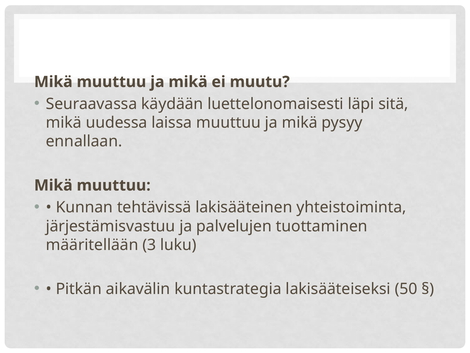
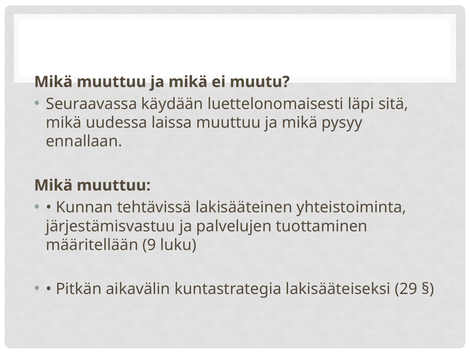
3: 3 -> 9 (149, 245)
50: 50 -> 29 (406, 289)
